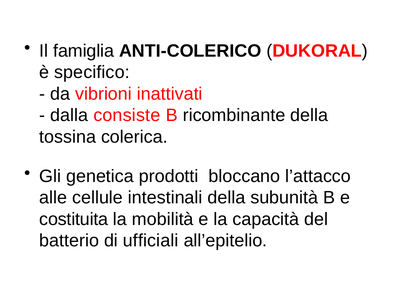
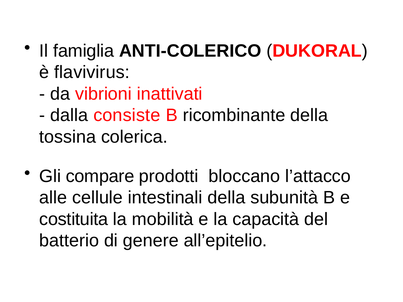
specifico: specifico -> flavivirus (92, 72)
genetica: genetica -> compare (100, 176)
ufficiali: ufficiali -> genere (151, 241)
